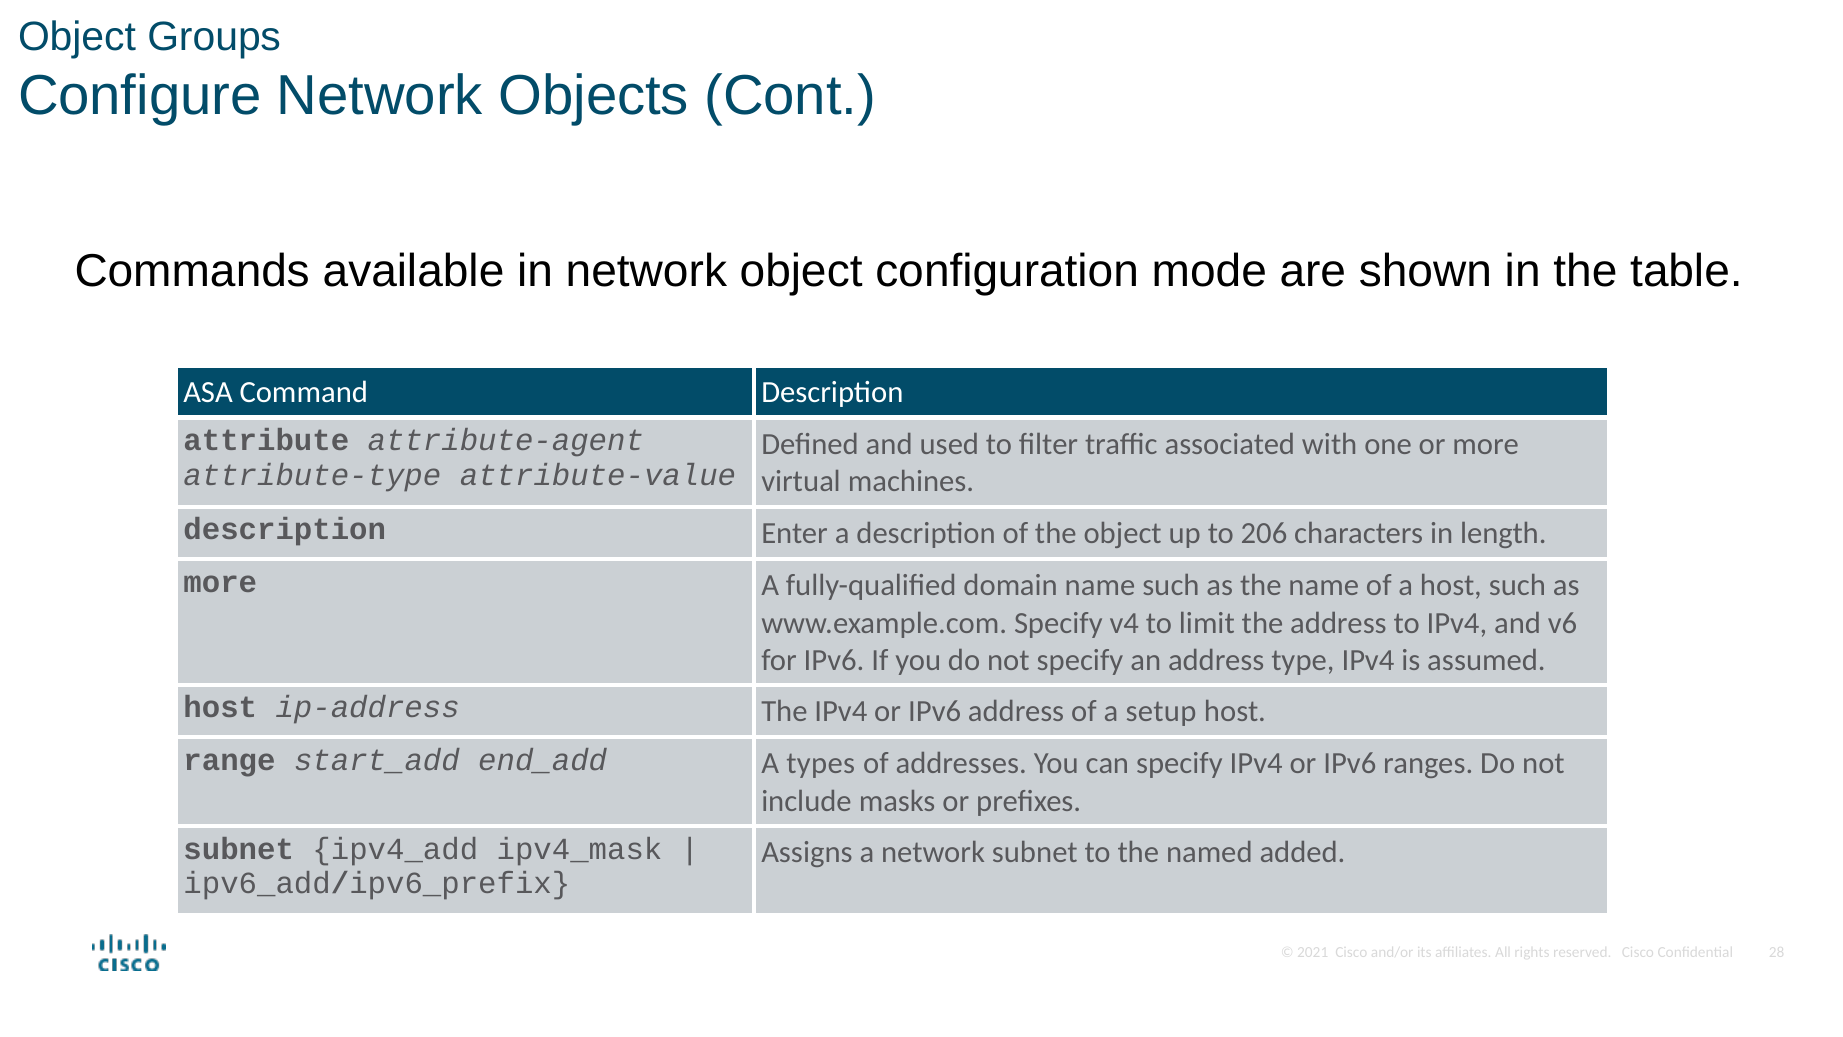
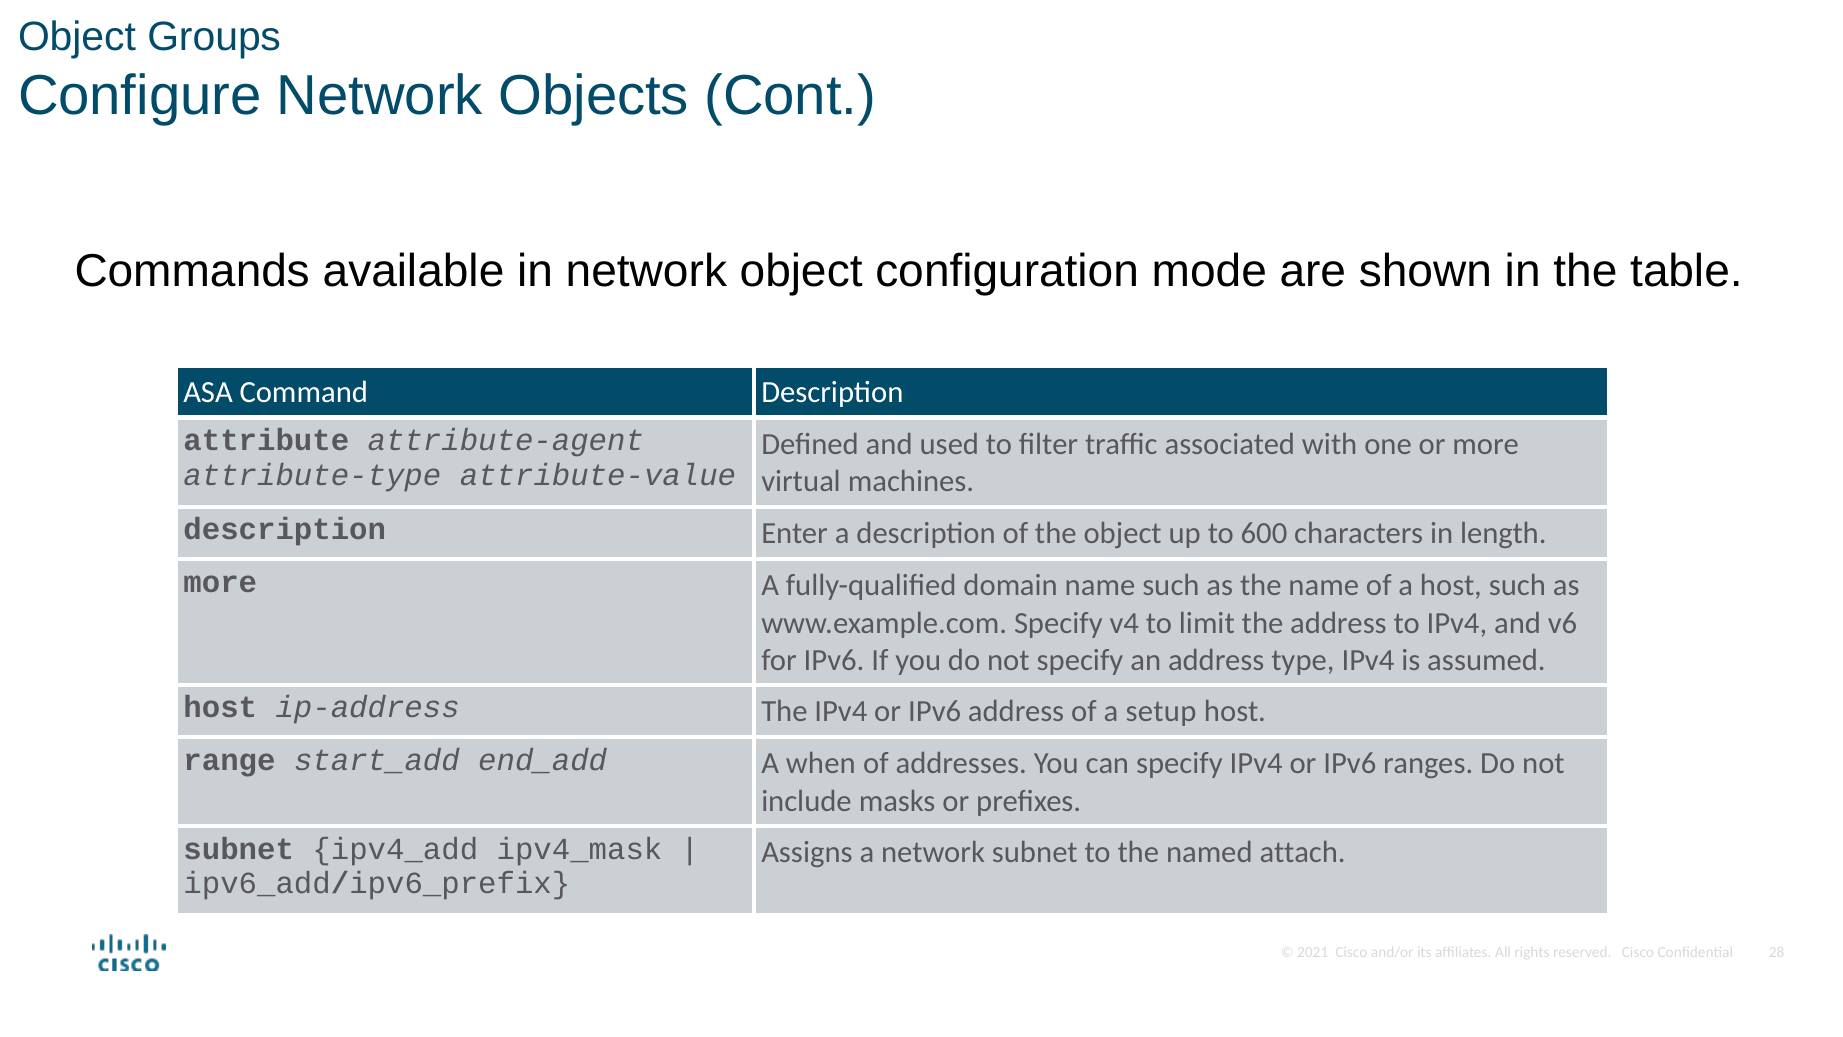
206: 206 -> 600 (1264, 533)
types: types -> when (821, 763)
added: added -> attach (1303, 853)
